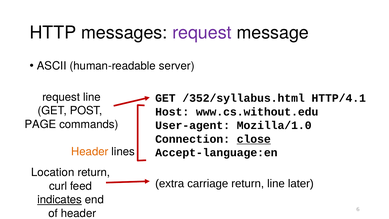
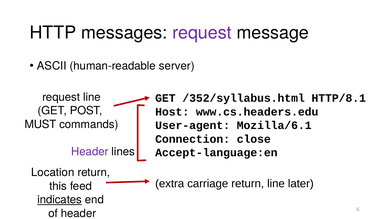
HTTP/4.1: HTTP/4.1 -> HTTP/8.1 (339, 98)
www.cs.without.edu: www.cs.without.edu -> www.cs.headers.edu (257, 112)
PAGE: PAGE -> MUST (40, 124)
Mozilla/1.0: Mozilla/1.0 -> Mozilla/6.1 (274, 125)
close underline: present -> none (254, 139)
Header colour: orange -> purple (90, 152)
curl: curl -> this (58, 186)
